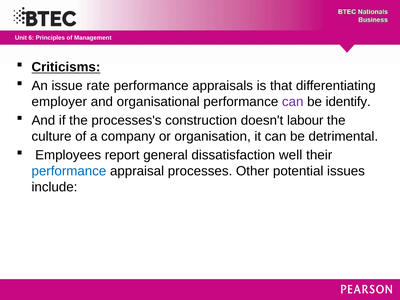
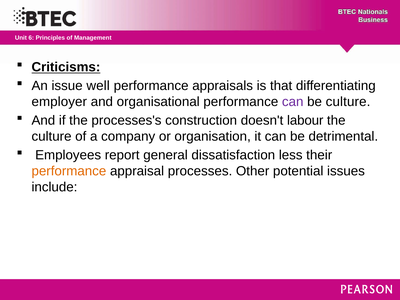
rate: rate -> well (98, 86)
be identify: identify -> culture (348, 102)
well: well -> less (291, 155)
performance colour: blue -> orange (69, 171)
